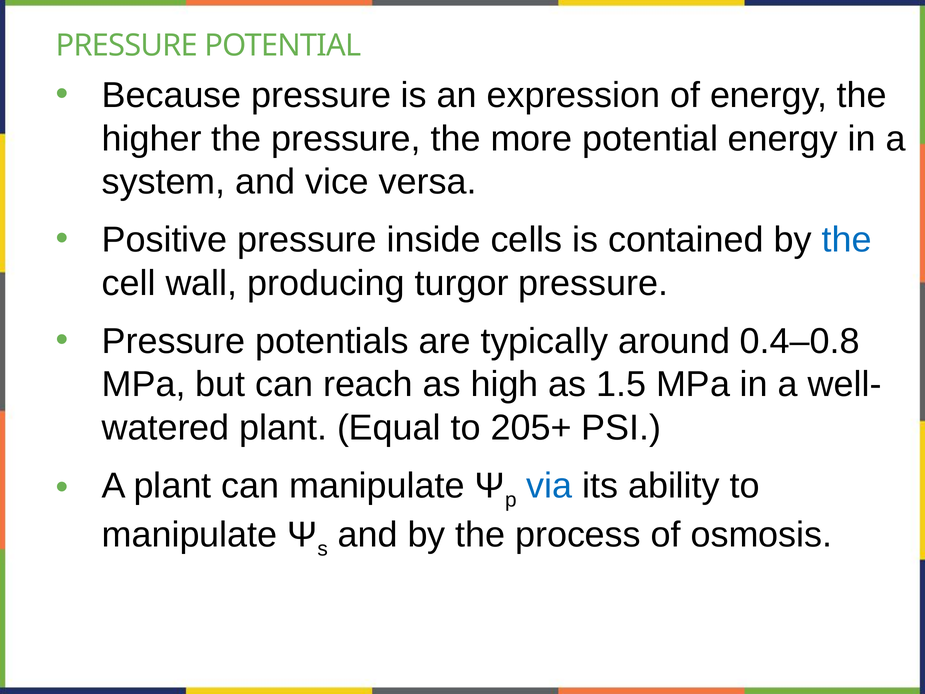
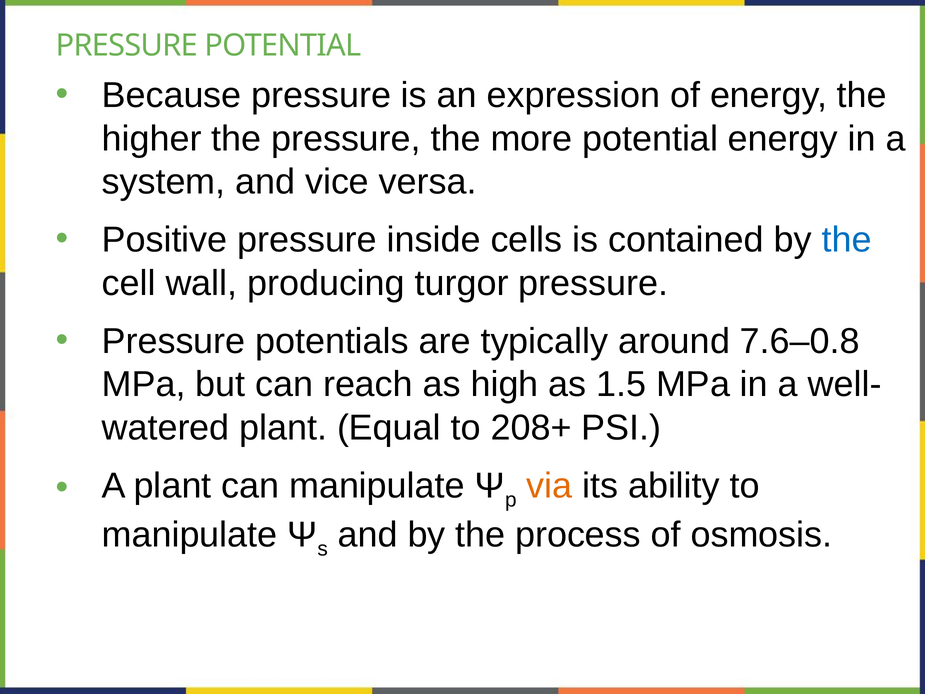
0.4–0.8: 0.4–0.8 -> 7.6–0.8 (800, 341)
205+: 205+ -> 208+ (531, 428)
via colour: blue -> orange (549, 486)
